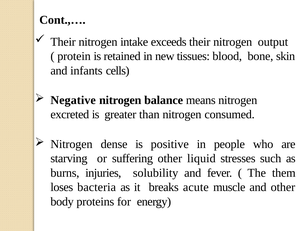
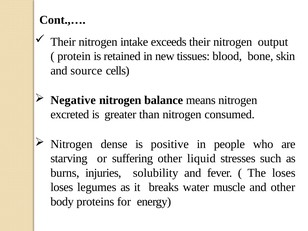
infants: infants -> source (86, 71)
The them: them -> loses (284, 173)
bacteria: bacteria -> legumes (97, 187)
acute: acute -> water (196, 187)
